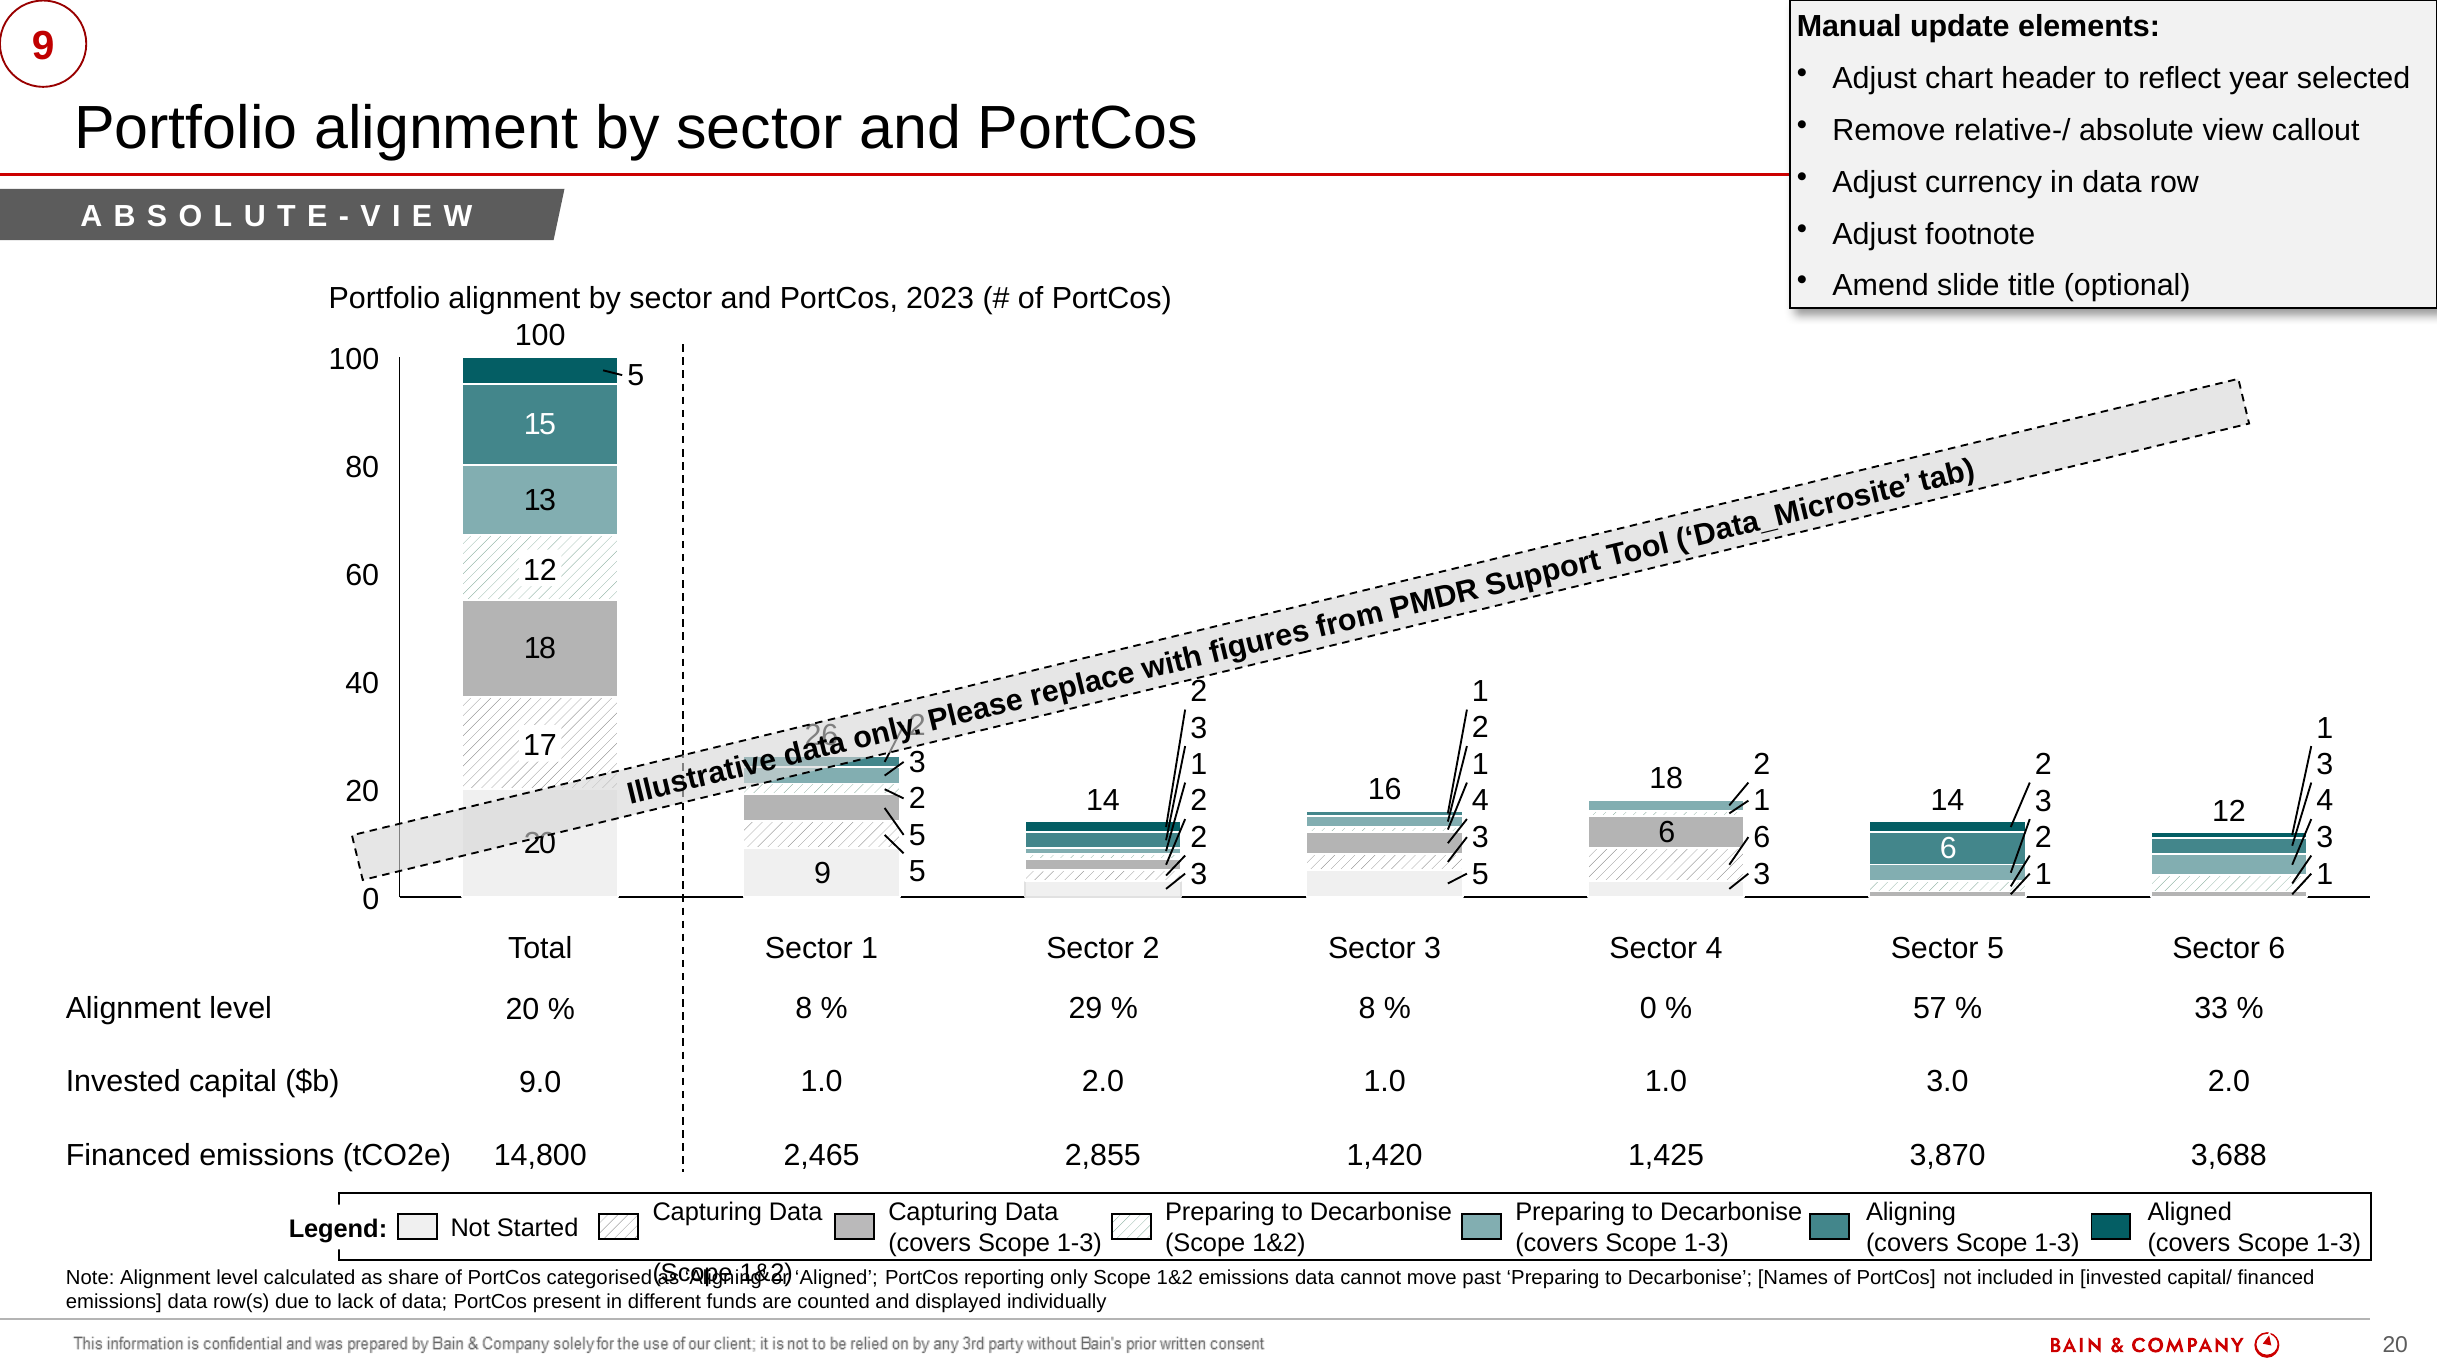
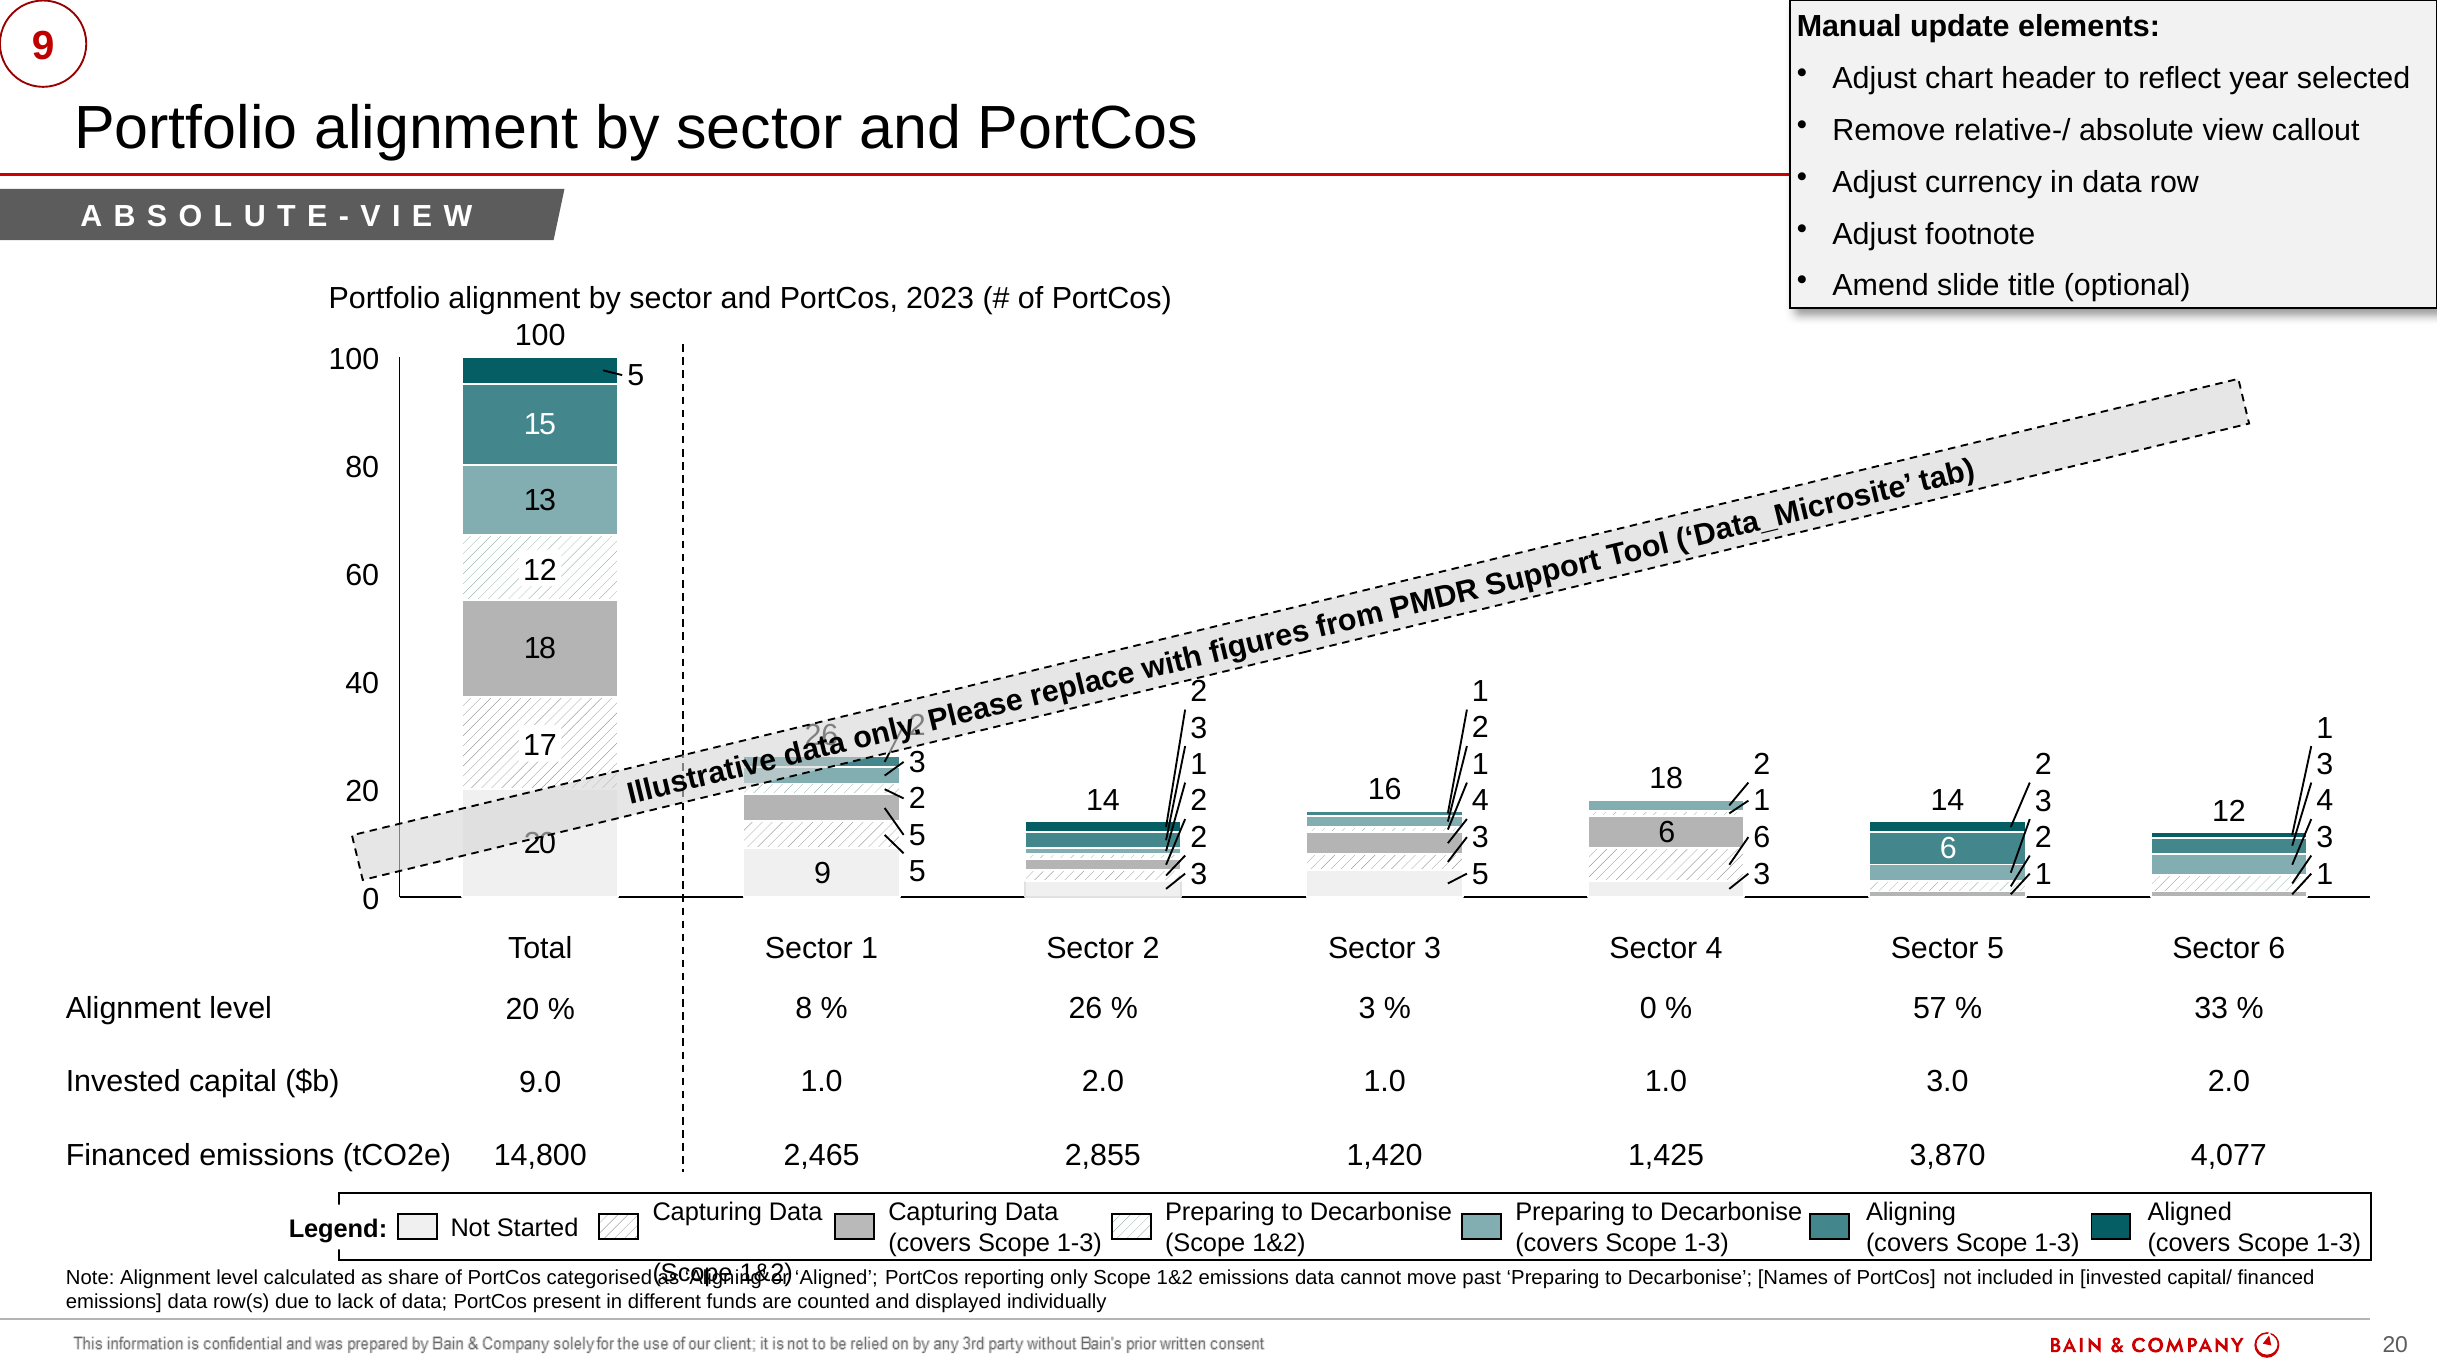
29: 29 -> 26 (1086, 1009)
8: 8 -> 3 (1367, 1009)
3,688: 3,688 -> 4,077 (2229, 1155)
